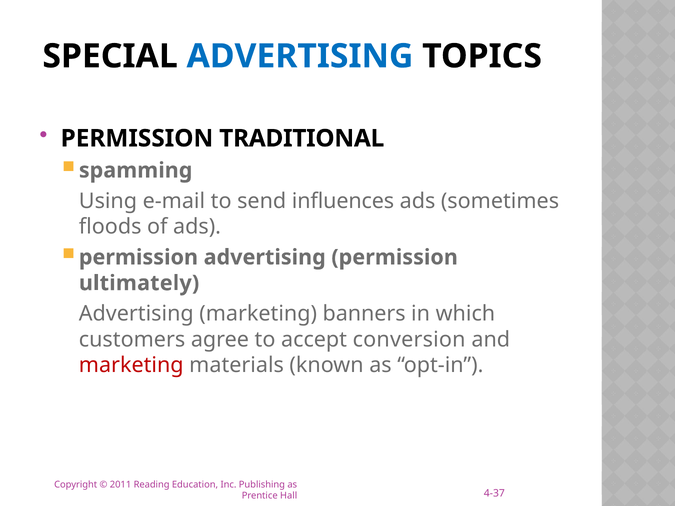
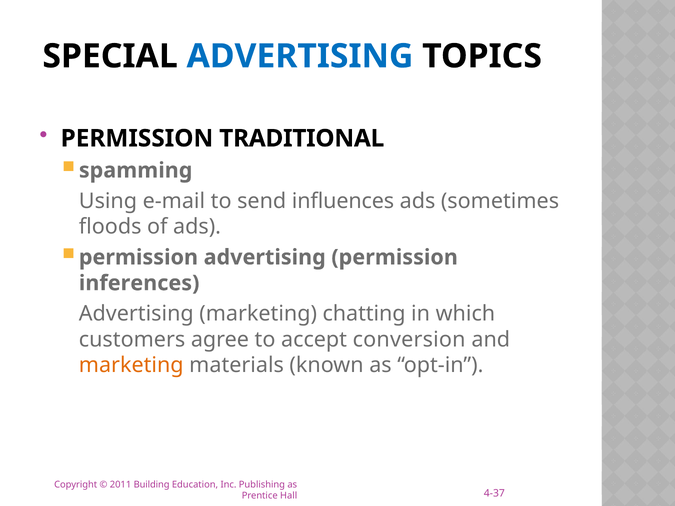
ultimately: ultimately -> inferences (139, 283)
banners: banners -> chatting (364, 314)
marketing colour: red -> orange (131, 366)
Reading: Reading -> Building (152, 485)
